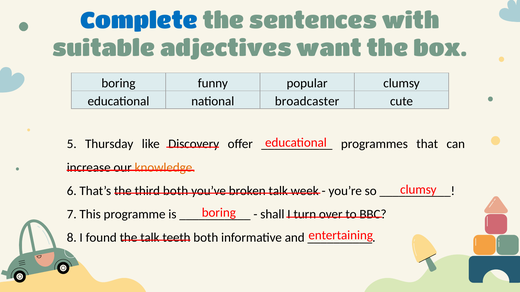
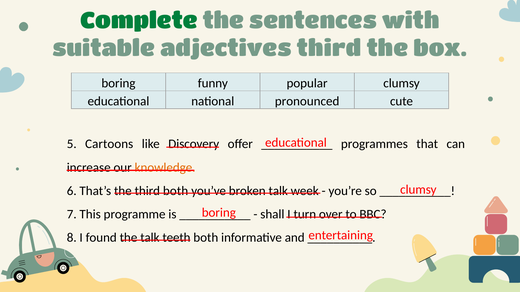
Complete colour: blue -> green (139, 21)
adjectives want: want -> third (329, 49)
broadcaster: broadcaster -> pronounced (307, 101)
Thursday: Thursday -> Cartoons (109, 144)
